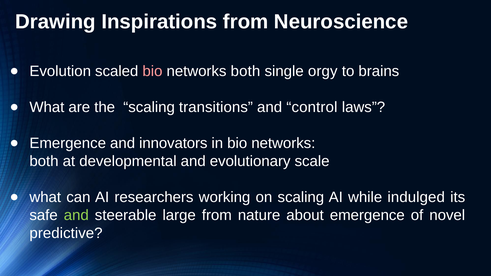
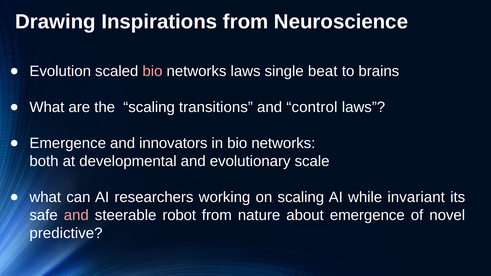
both: both -> laws (246, 71)
orgy: orgy -> beat (323, 71)
indulged: indulged -> invariant (416, 197)
and colour: light green -> pink (76, 215)
large: large -> robot (179, 215)
